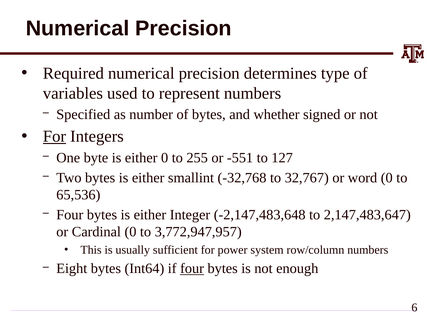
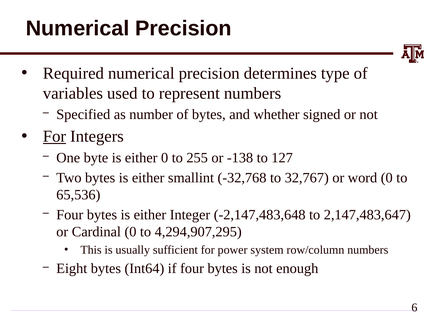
-551: -551 -> -138 (240, 158)
3,772,947,957: 3,772,947,957 -> 4,294,907,295 (198, 232)
four underline: present -> none (192, 269)
